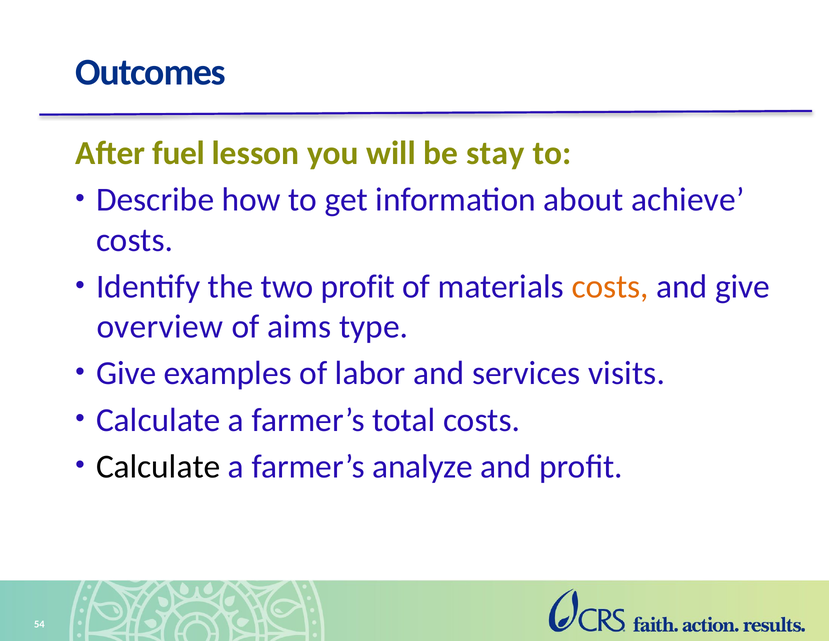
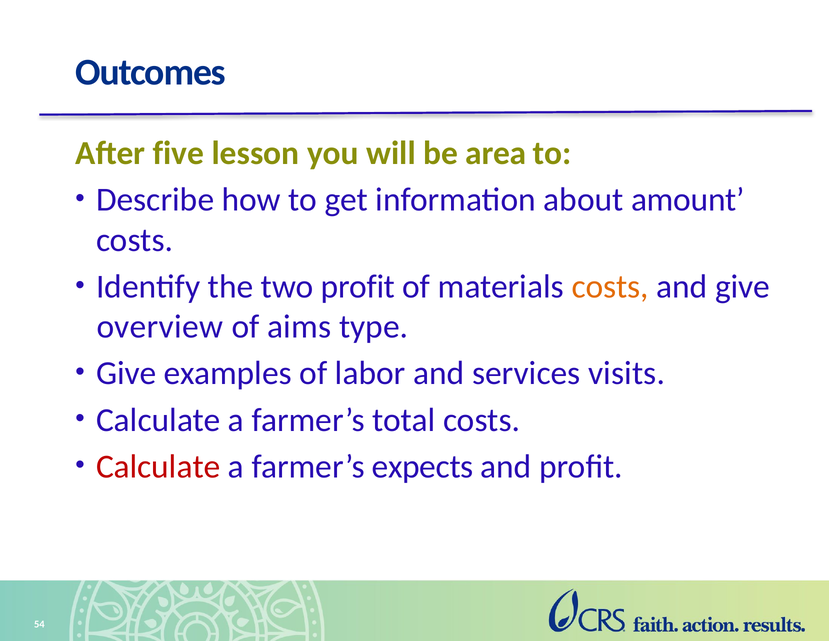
fuel: fuel -> five (178, 153)
stay: stay -> area (496, 153)
achieve: achieve -> amount (688, 200)
Calculate colour: black -> red (158, 466)
analyze: analyze -> expects (423, 466)
